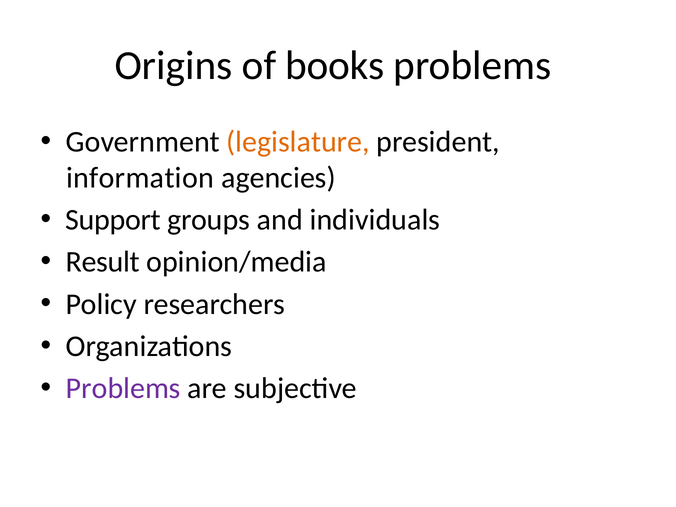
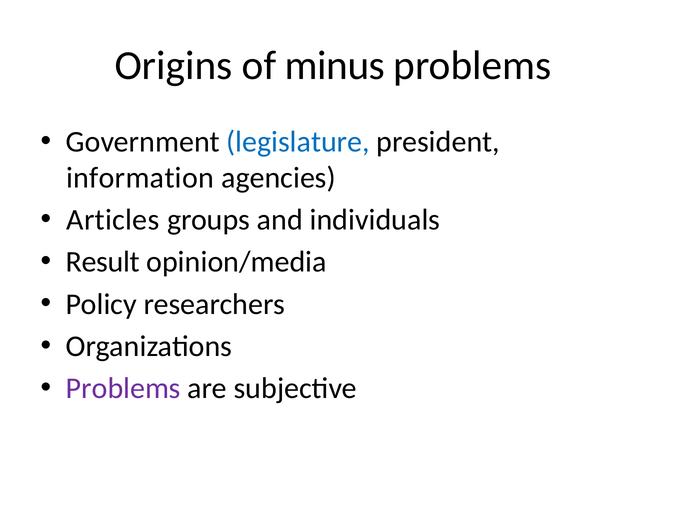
books: books -> minus (335, 65)
legislature colour: orange -> blue (298, 142)
Support: Support -> Articles (113, 220)
